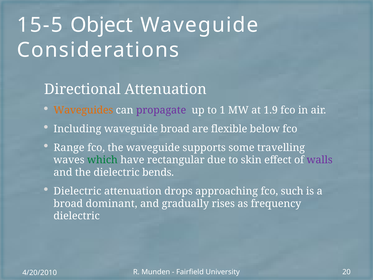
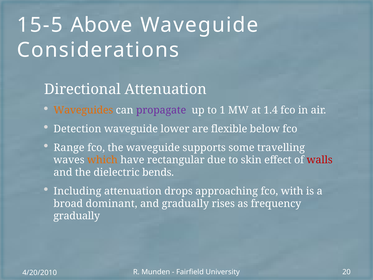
Object: Object -> Above (101, 25)
1.9: 1.9 -> 1.4 (271, 110)
Including: Including -> Detection (77, 129)
waveguide broad: broad -> lower (175, 129)
which colour: green -> orange (102, 160)
walls colour: purple -> red (320, 160)
Dielectric: Dielectric -> Including (77, 191)
such: such -> with (292, 191)
dielectric: dielectric -> gradually (77, 216)
